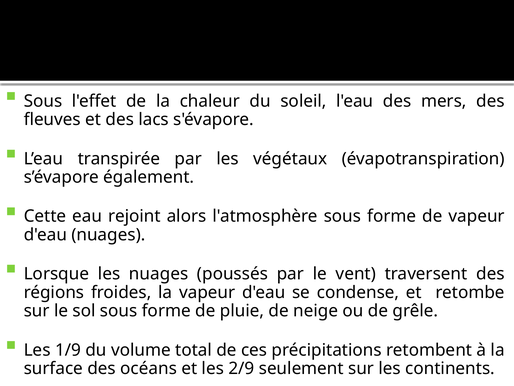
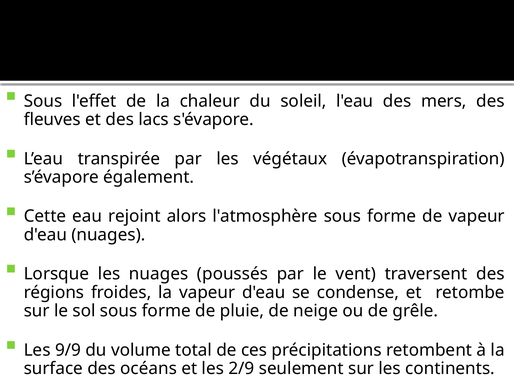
1/9: 1/9 -> 9/9 (68, 350)
